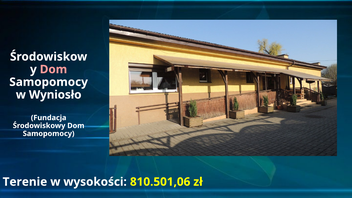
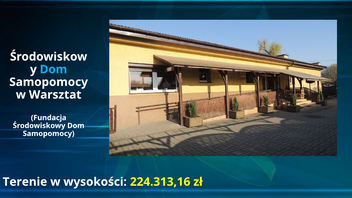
Dom colour: pink -> light blue (53, 69)
Wyniosło: Wyniosło -> Warsztat (55, 95)
810.501,06: 810.501,06 -> 224.313,16 (160, 182)
